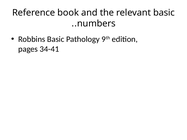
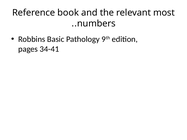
relevant basic: basic -> most (164, 13)
